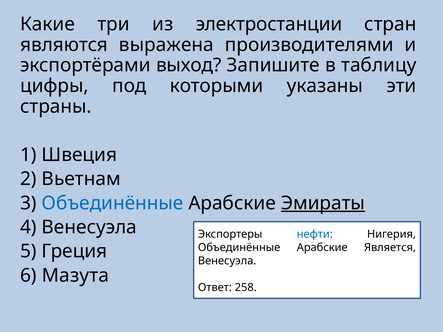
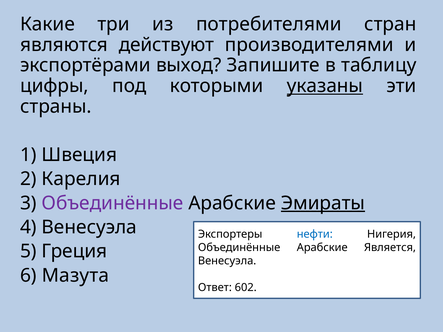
электростанции: электростанции -> потребителями (269, 24)
выражена: выражена -> действуют (167, 45)
указаны underline: none -> present (325, 86)
Вьетнам: Вьетнам -> Карелия (81, 179)
Объединённые colour: blue -> purple (113, 203)
258: 258 -> 602 (246, 288)
